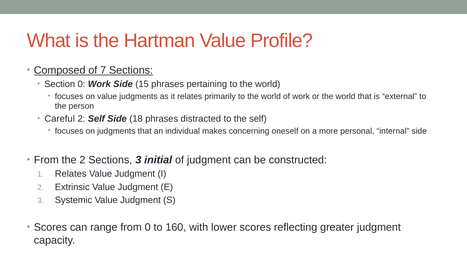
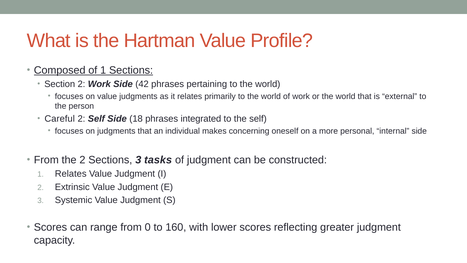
of 7: 7 -> 1 (103, 70)
Section 0: 0 -> 2 (81, 84)
15: 15 -> 42 (142, 84)
distracted: distracted -> integrated (201, 119)
initial: initial -> tasks (158, 160)
